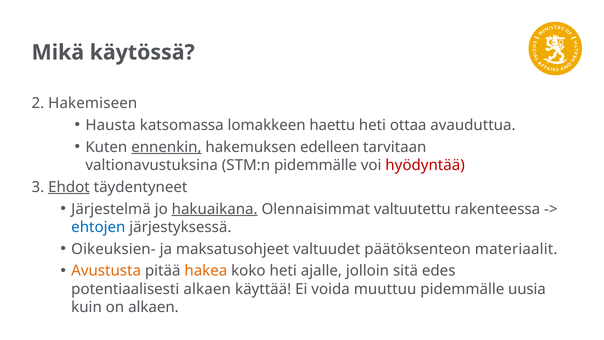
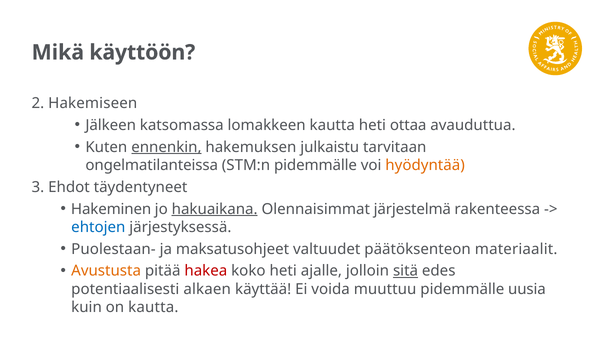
käytössä: käytössä -> käyttöön (142, 52)
Hausta: Hausta -> Jälkeen (111, 125)
lomakkeen haettu: haettu -> kautta (332, 125)
edelleen: edelleen -> julkaistu (330, 147)
valtionavustuksina: valtionavustuksina -> ongelmatilanteissa (152, 165)
hyödyntää colour: red -> orange (425, 165)
Ehdot underline: present -> none (69, 187)
Järjestelmä: Järjestelmä -> Hakeminen (111, 209)
valtuutettu: valtuutettu -> järjestelmä (412, 209)
Oikeuksien-: Oikeuksien- -> Puolestaan- (113, 249)
hakea colour: orange -> red (206, 271)
sitä underline: none -> present (406, 271)
on alkaen: alkaen -> kautta (153, 307)
